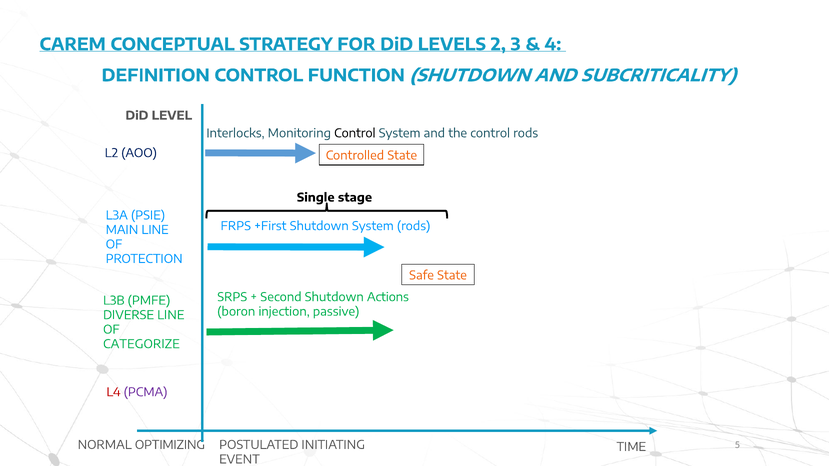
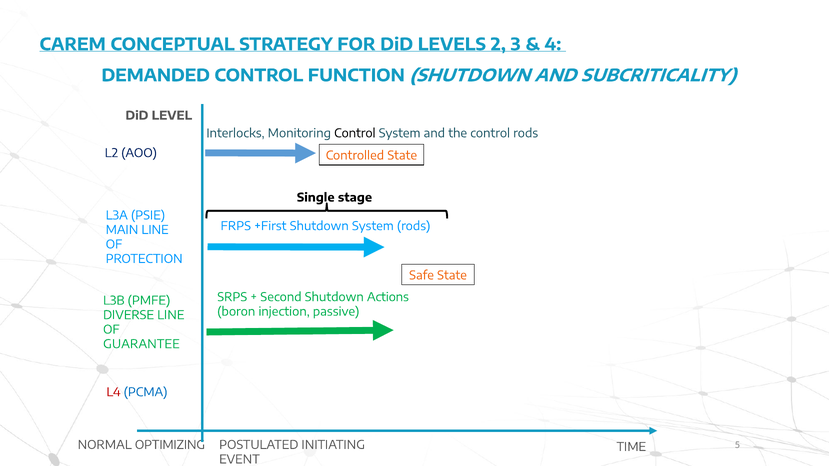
DEFINITION: DEFINITION -> DEMANDED (156, 76)
CATEGORIZE: CATEGORIZE -> GUARANTEE (141, 344)
PCMA colour: purple -> blue (146, 393)
